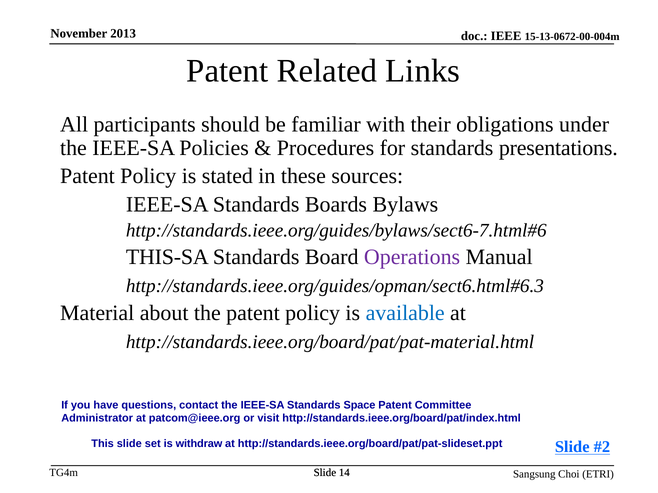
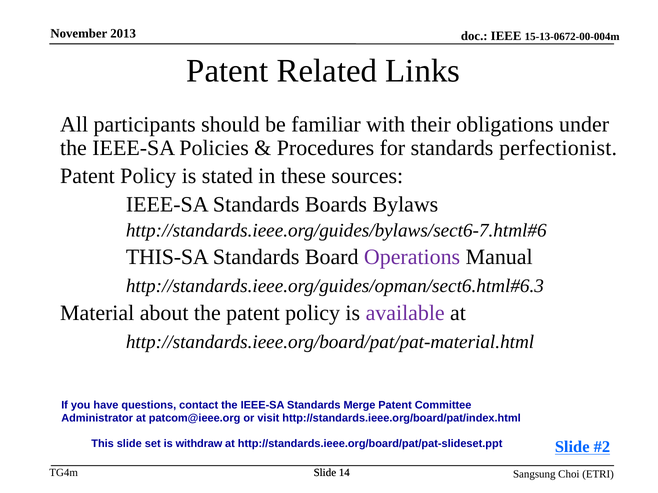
presentations: presentations -> perfectionist (558, 148)
available colour: blue -> purple (405, 313)
Space: Space -> Merge (359, 405)
